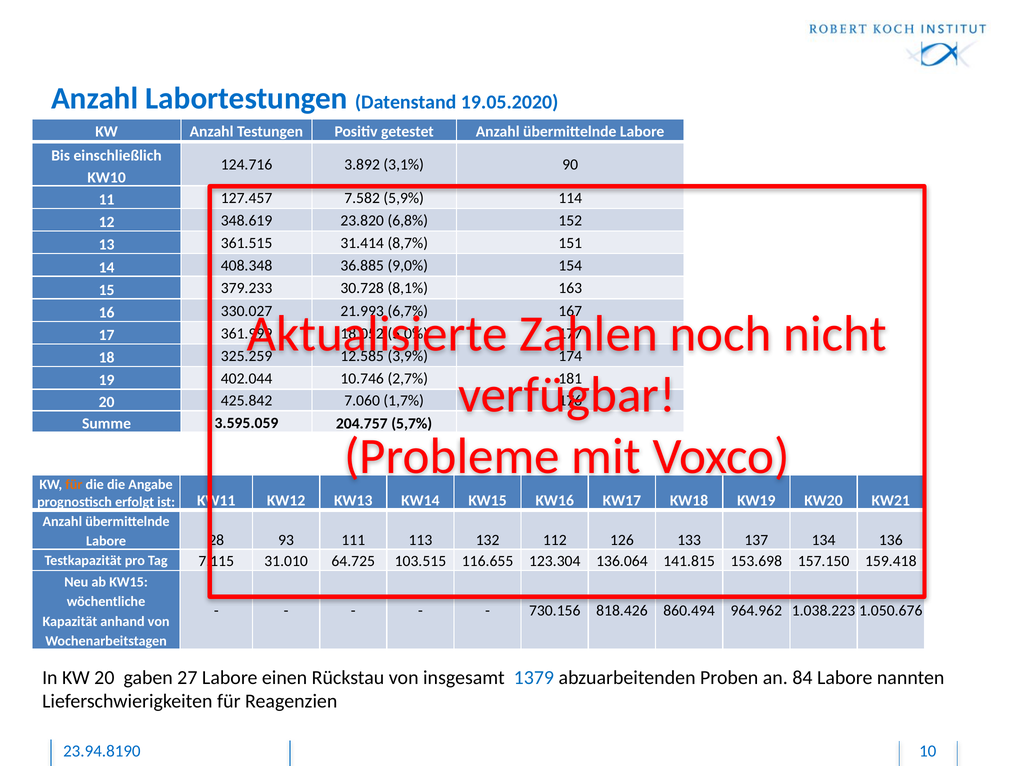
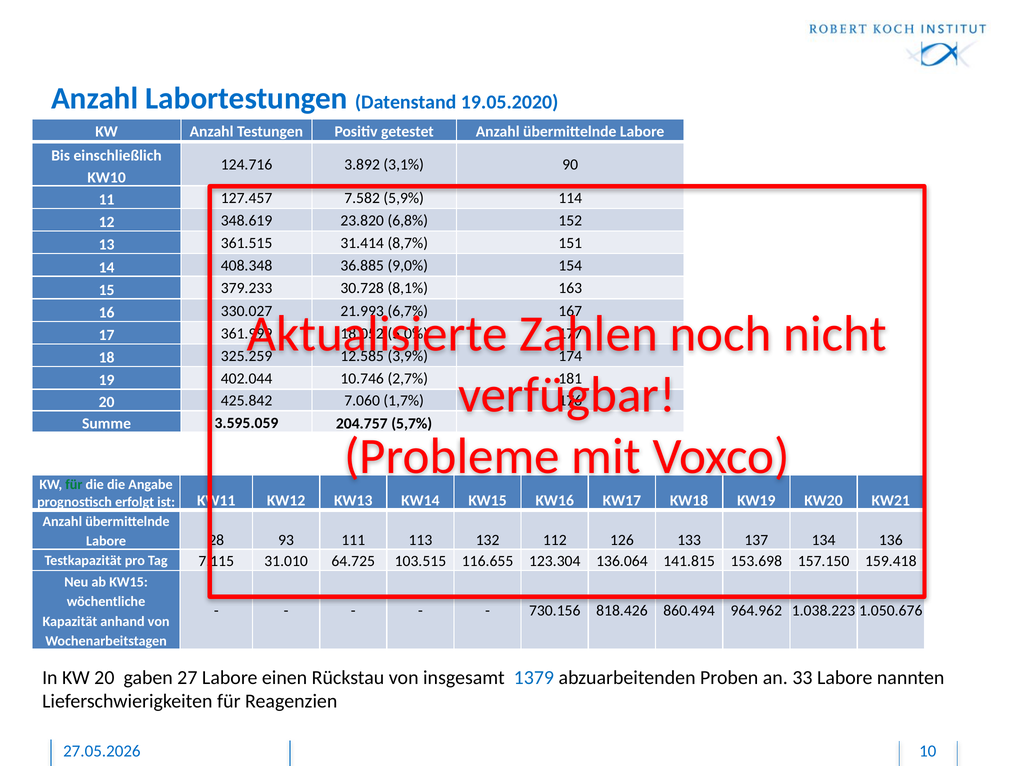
für colour: orange -> green (74, 485)
84: 84 -> 33 (802, 678)
23.94.8190: 23.94.8190 -> 27.05.2026 (102, 752)
